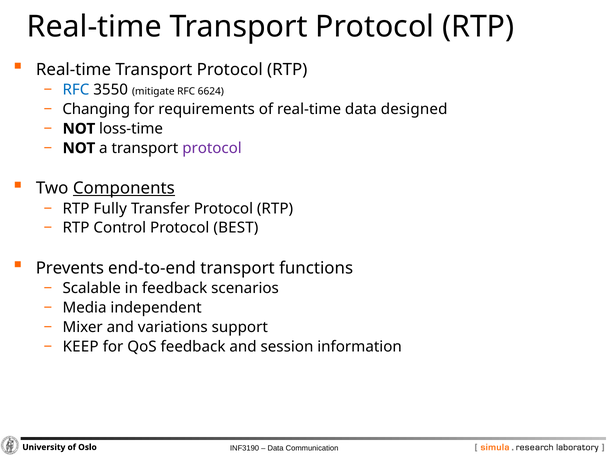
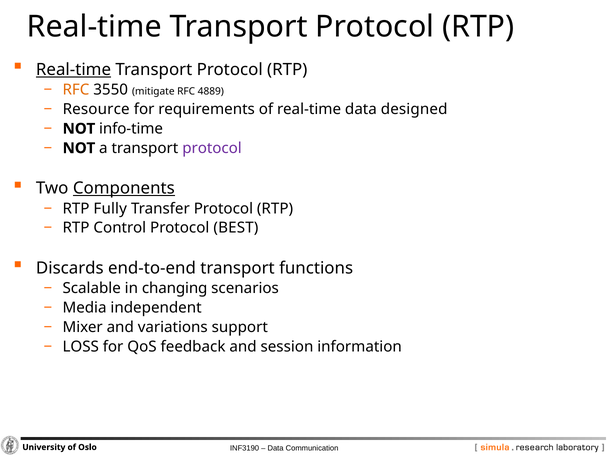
Real-time underline: none -> present (74, 70)
RFC colour: blue -> orange (76, 90)
6624: 6624 -> 4889 (211, 92)
Changing: Changing -> Resource (96, 109)
loss-time: loss-time -> info-time (131, 129)
Prevents: Prevents -> Discards (70, 268)
in feedback: feedback -> changing (175, 288)
KEEP: KEEP -> LOSS (81, 347)
